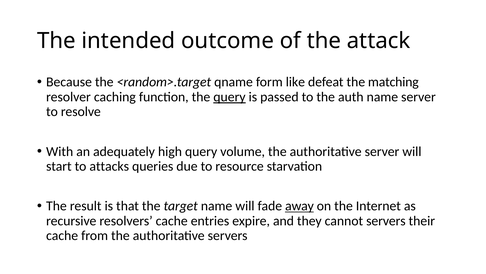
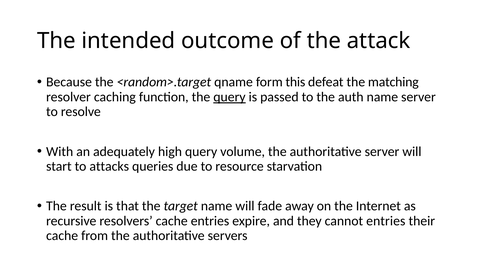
like: like -> this (295, 82)
away underline: present -> none (299, 206)
cannot servers: servers -> entries (386, 220)
